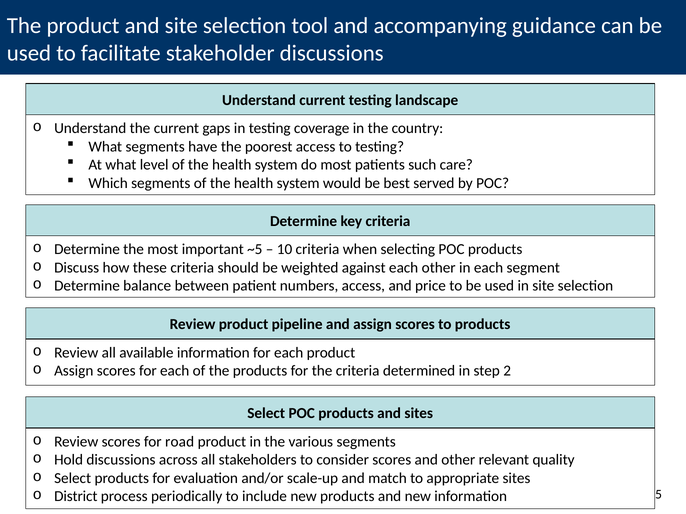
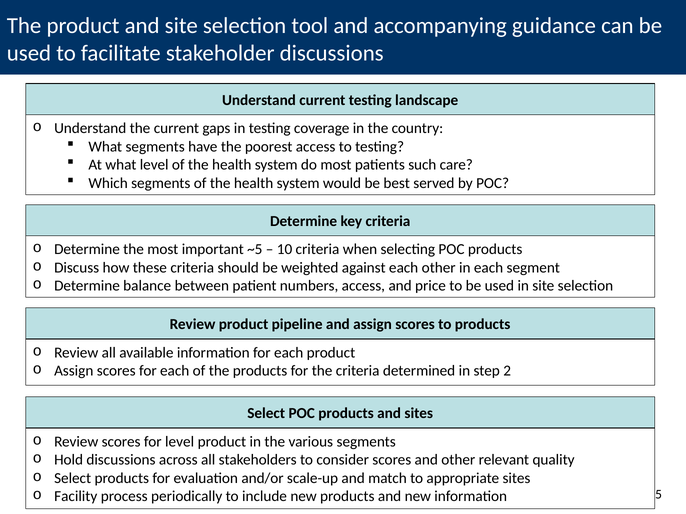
for road: road -> level (180, 442)
District: District -> Facility (76, 497)
